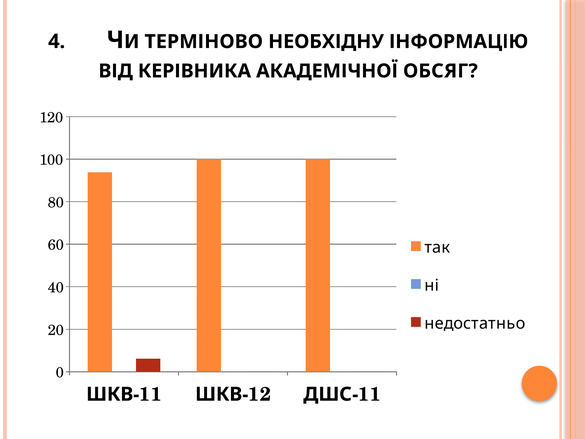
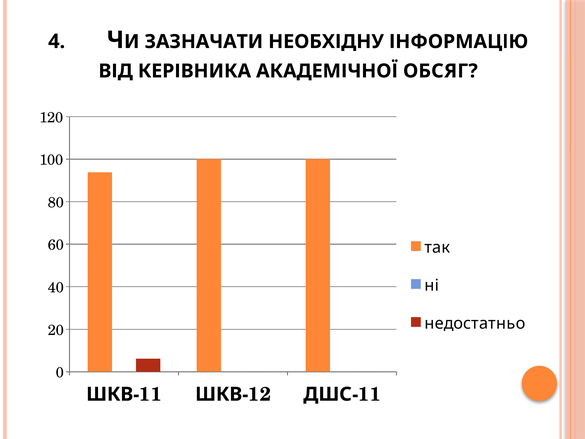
ТЕРМІНОВО: ТЕРМІНОВО -> ЗАЗНАЧАТИ (204, 42)
